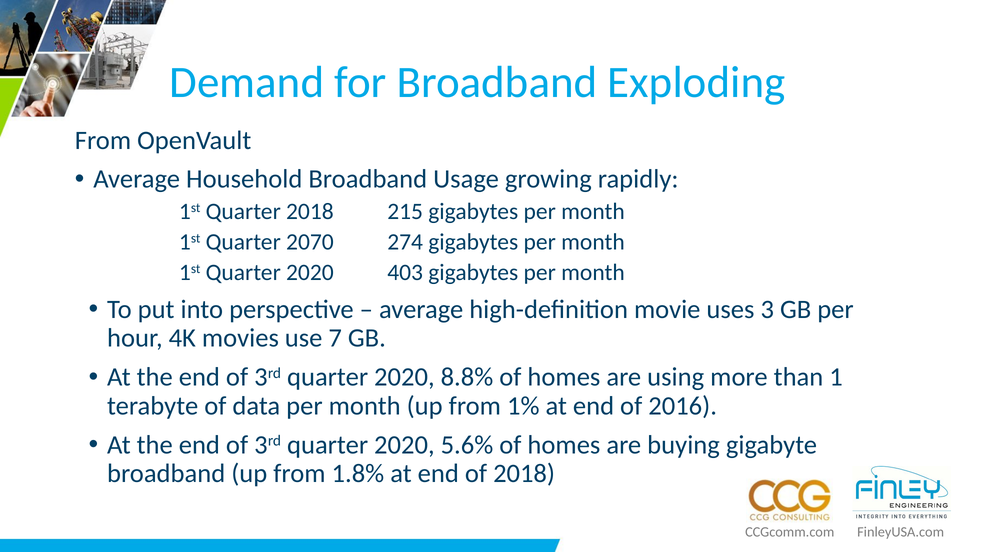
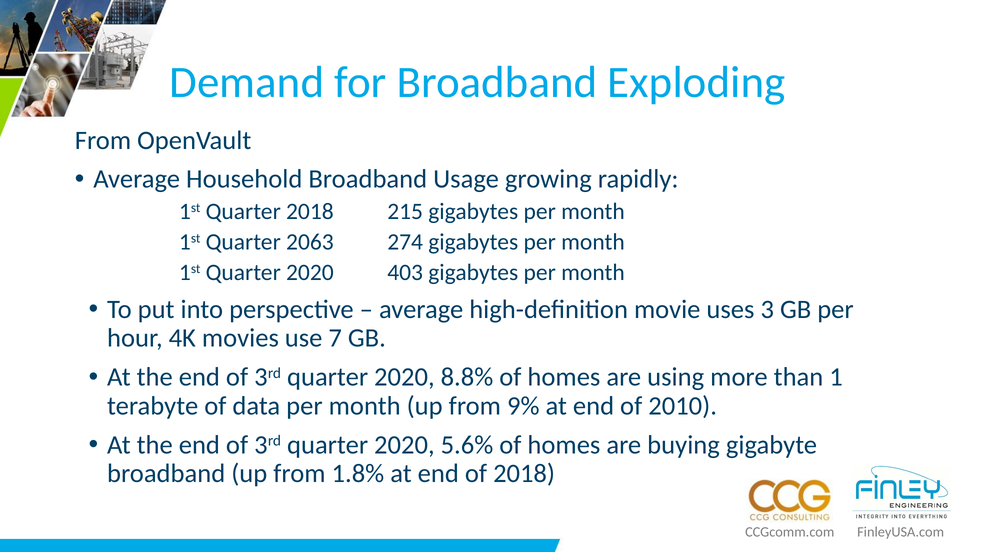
2070: 2070 -> 2063 (310, 242)
1%: 1% -> 9% (523, 406)
2016: 2016 -> 2010 (683, 406)
